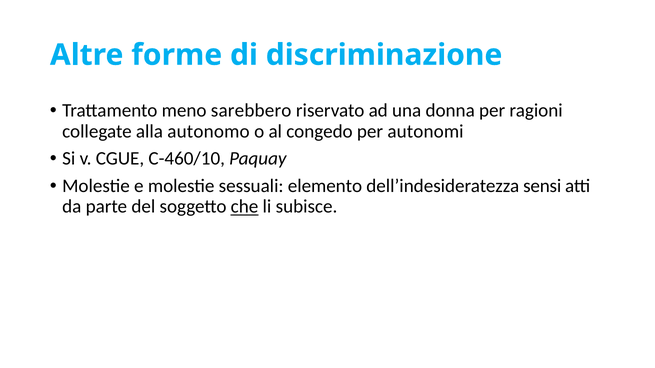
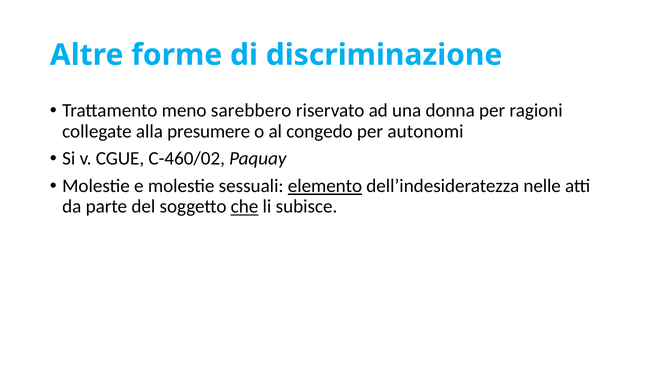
autonomo: autonomo -> presumere (209, 131)
C-460/10: C-460/10 -> C-460/02 (187, 159)
elemento underline: none -> present (325, 186)
sensi: sensi -> nelle (542, 186)
